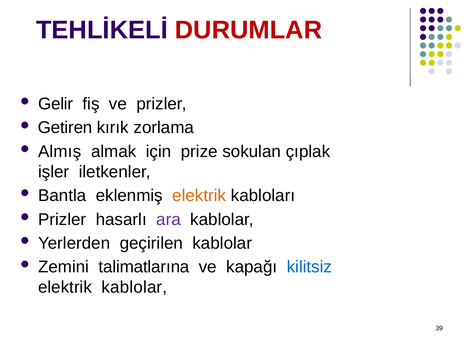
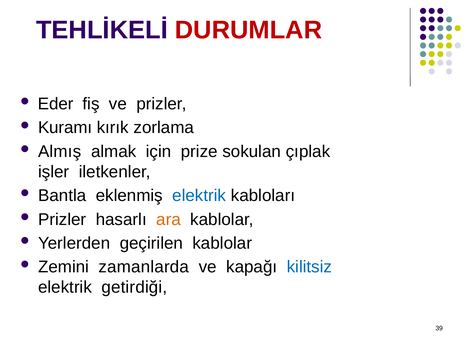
Gelir: Gelir -> Eder (56, 104)
Getiren: Getiren -> Kuramı (65, 128)
elektrik colour: orange -> blue (199, 196)
ara colour: purple -> orange (169, 220)
talimatlarına: talimatlarına -> zamanlarda (144, 267)
elektrik kablolar: kablolar -> getirdiği (134, 288)
